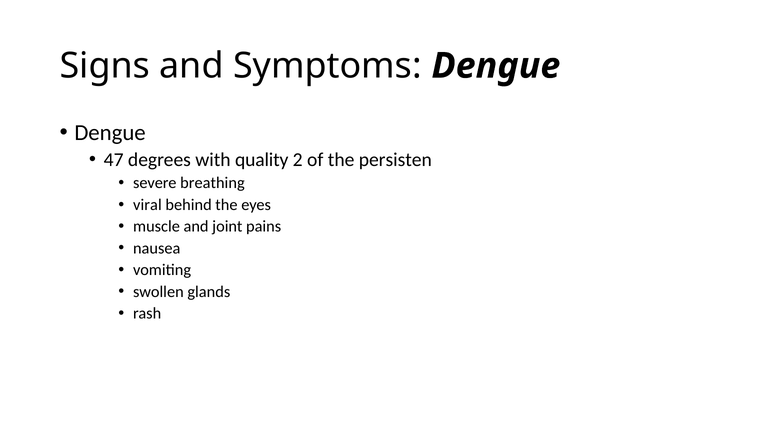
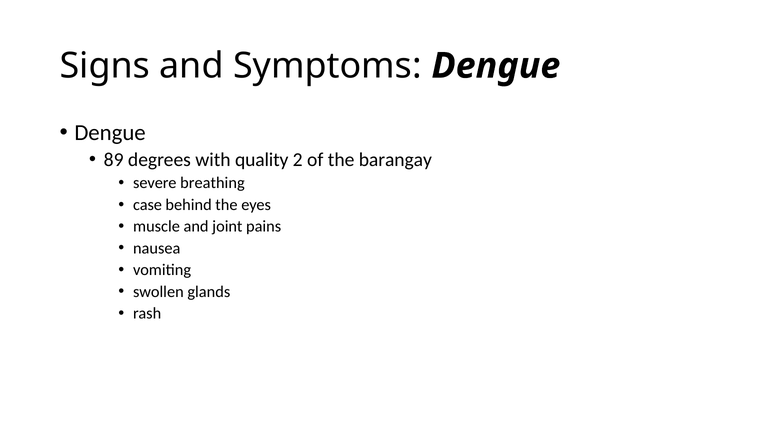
47: 47 -> 89 (114, 159)
persisten: persisten -> barangay (395, 159)
viral: viral -> case (148, 205)
